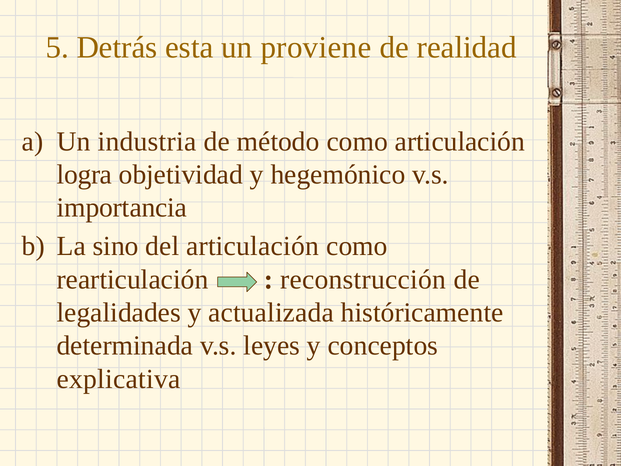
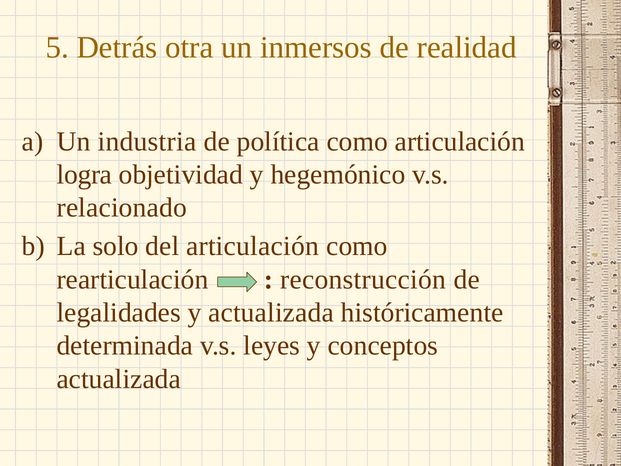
esta: esta -> otra (189, 48)
proviene: proviene -> inmersos (316, 48)
método: método -> política (278, 141)
importancia: importancia -> relacionado (122, 208)
sino: sino -> solo (116, 246)
explicativa: explicativa -> actualizada (119, 379)
